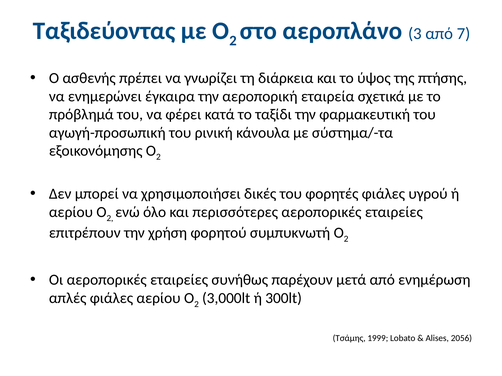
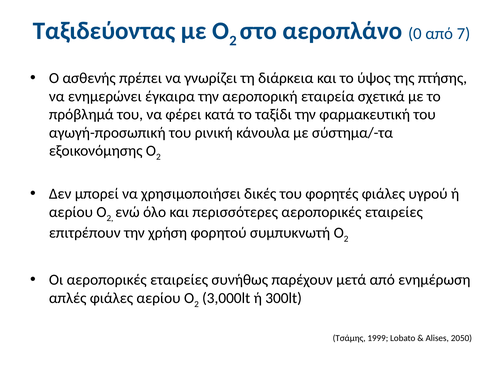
3: 3 -> 0 (415, 34)
2056: 2056 -> 2050 (461, 338)
